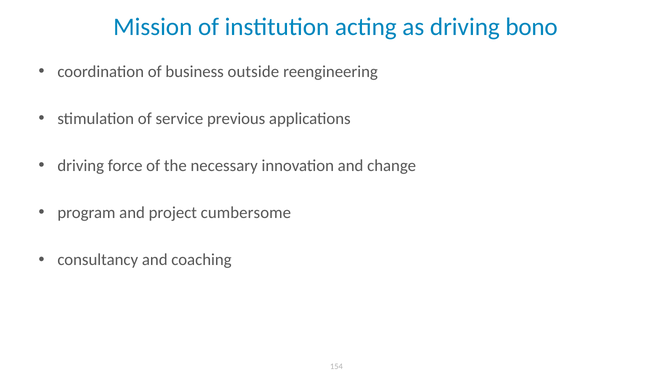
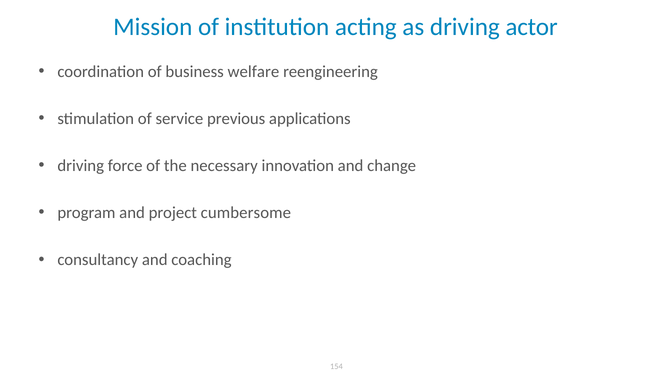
bono: bono -> actor (532, 27)
outside: outside -> welfare (253, 72)
